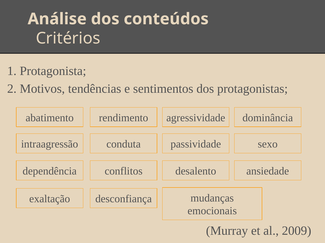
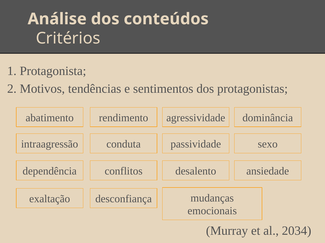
2009: 2009 -> 2034 (297, 231)
